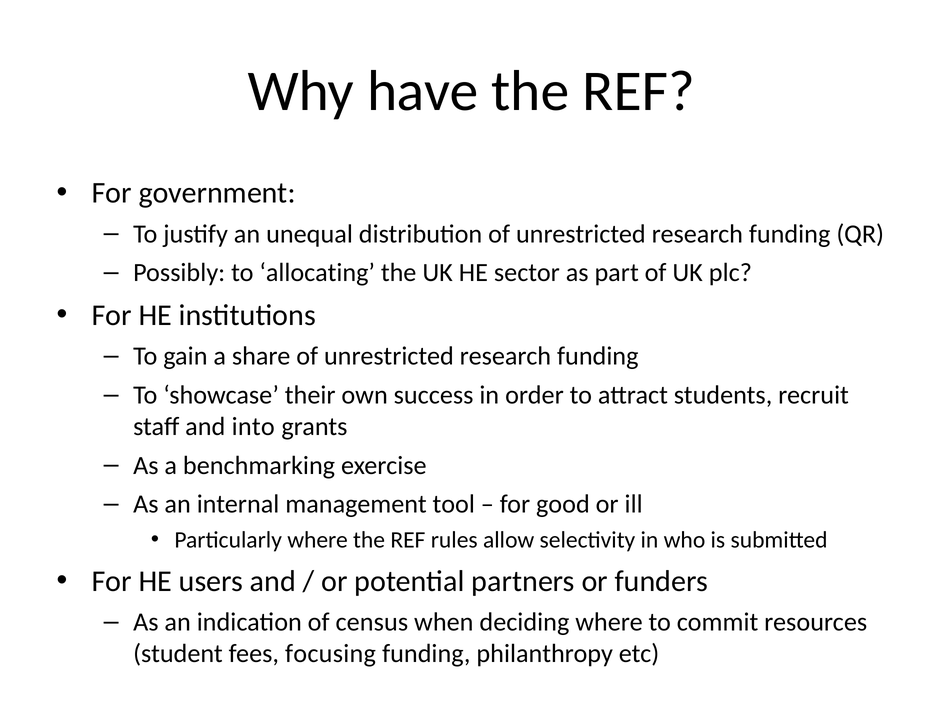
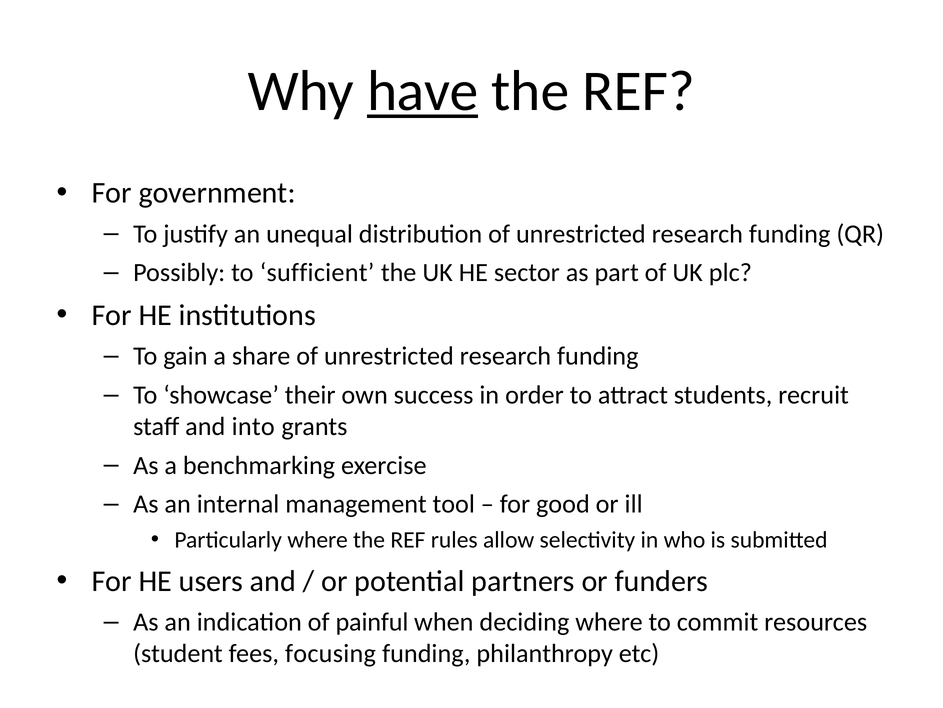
have underline: none -> present (423, 91)
allocating: allocating -> sufficient (317, 273)
census: census -> painful (372, 622)
